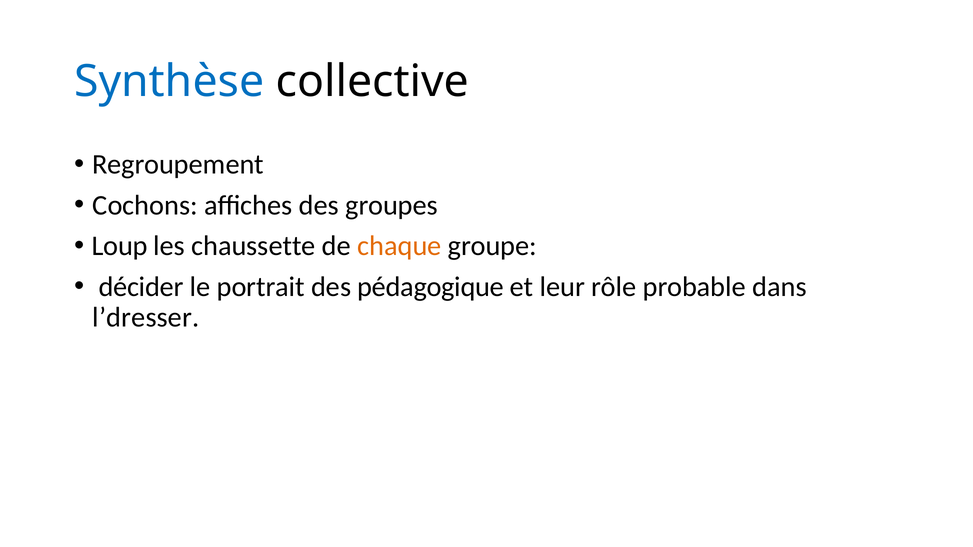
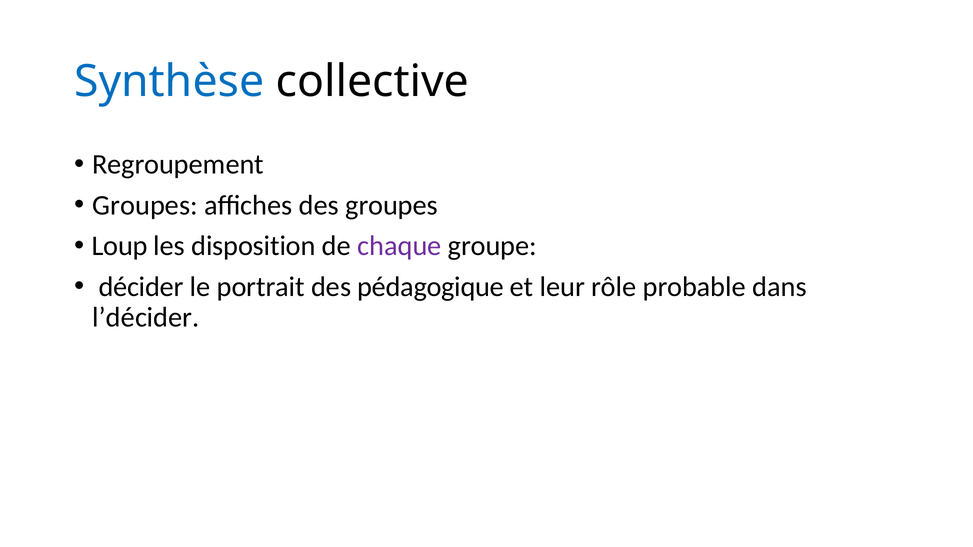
Cochons: Cochons -> Groupes (145, 205)
chaussette: chaussette -> disposition (253, 246)
chaque colour: orange -> purple (399, 246)
l’dresser: l’dresser -> l’décider (146, 318)
